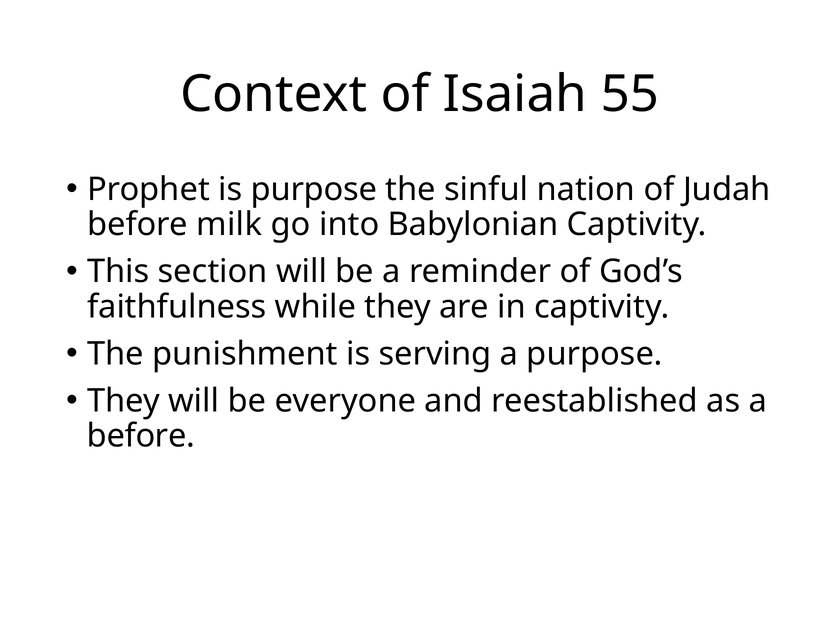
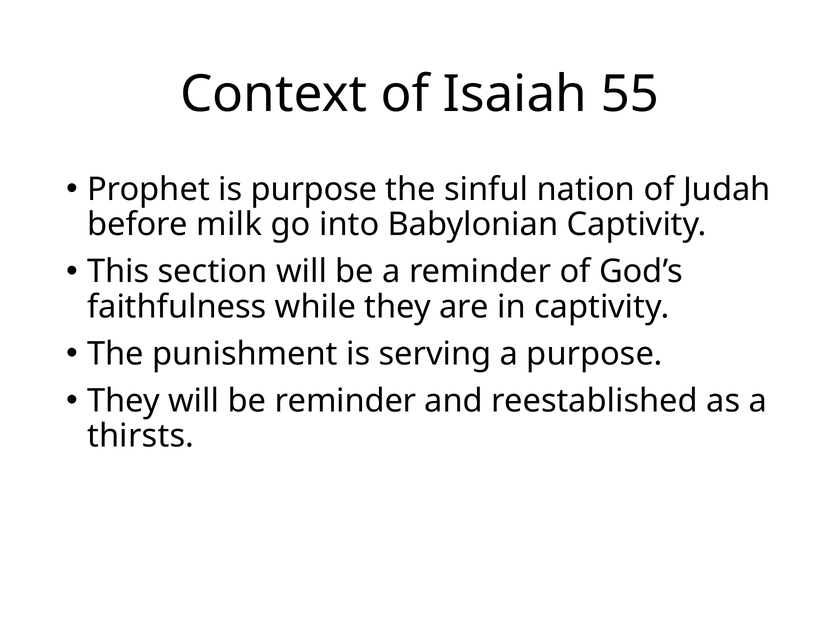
be everyone: everyone -> reminder (345, 401)
before: before -> thirsts (141, 436)
